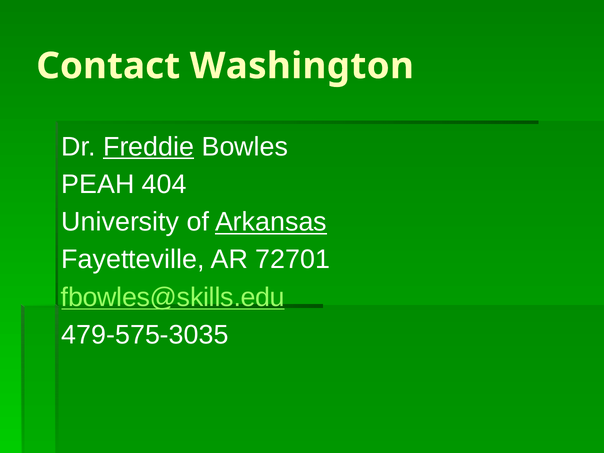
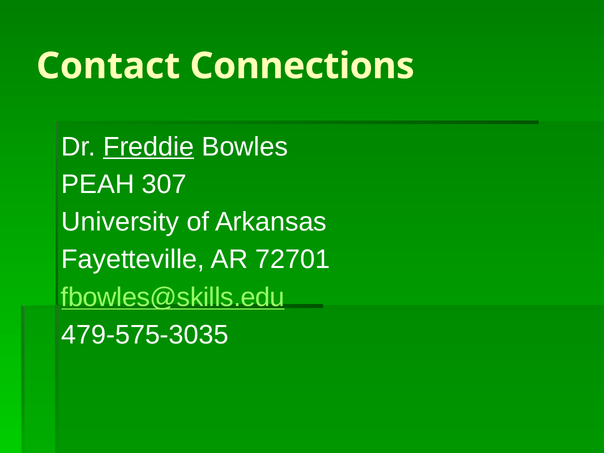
Washington: Washington -> Connections (302, 66)
404: 404 -> 307 (164, 184)
Arkansas underline: present -> none (271, 222)
